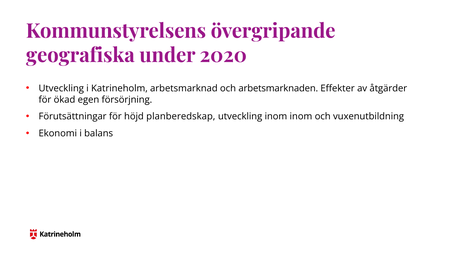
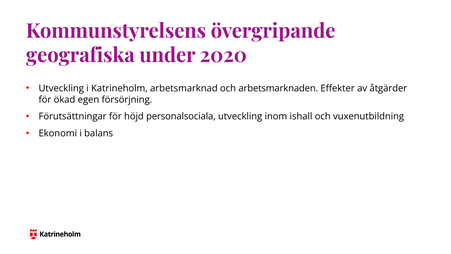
planberedskap: planberedskap -> personalsociala (181, 116)
inom inom: inom -> ishall (301, 116)
